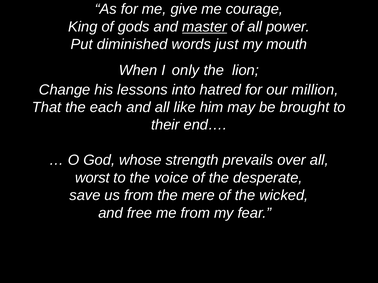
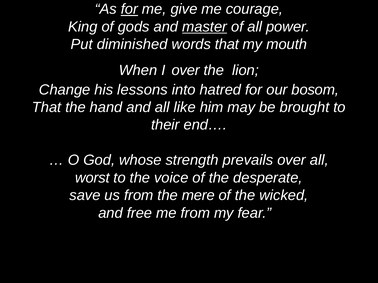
for underline: none -> present (129, 9)
words just: just -> that (227, 44)
I only: only -> over (186, 71)
million: million -> bosom (315, 90)
each: each -> hand (106, 107)
